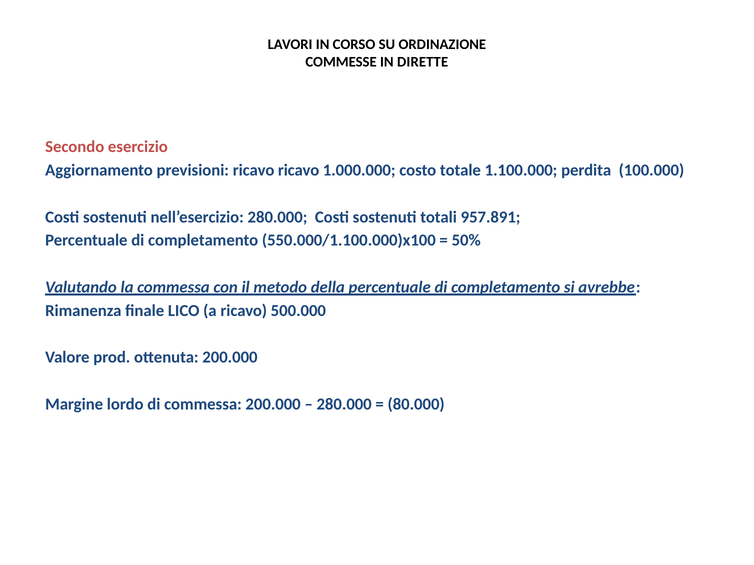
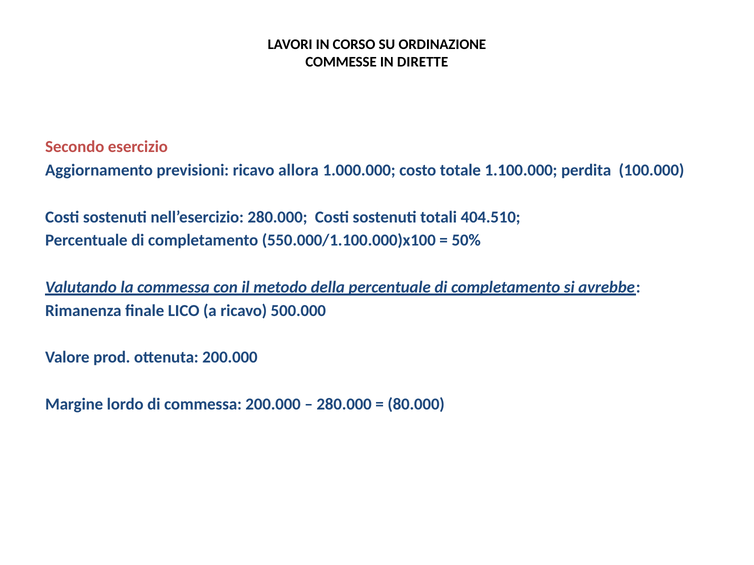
ricavo ricavo: ricavo -> allora (299, 170)
957.891: 957.891 -> 404.510 (491, 217)
